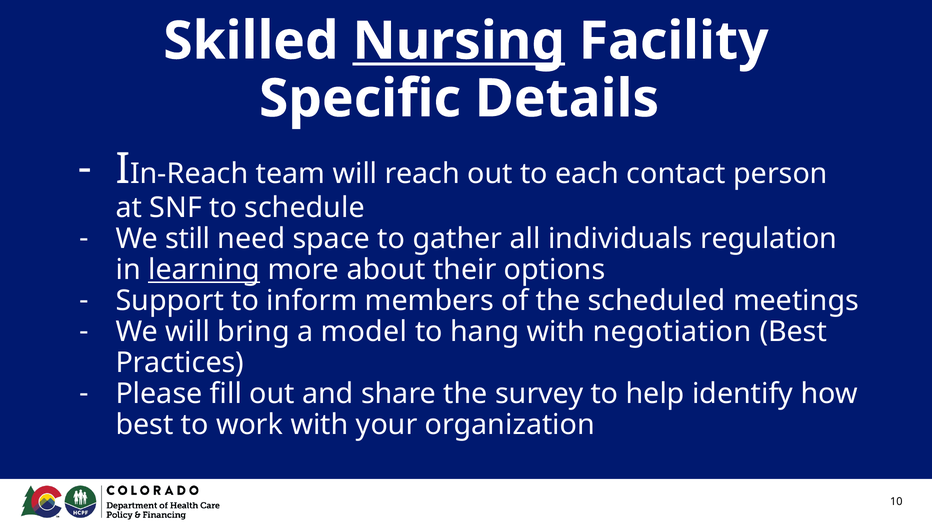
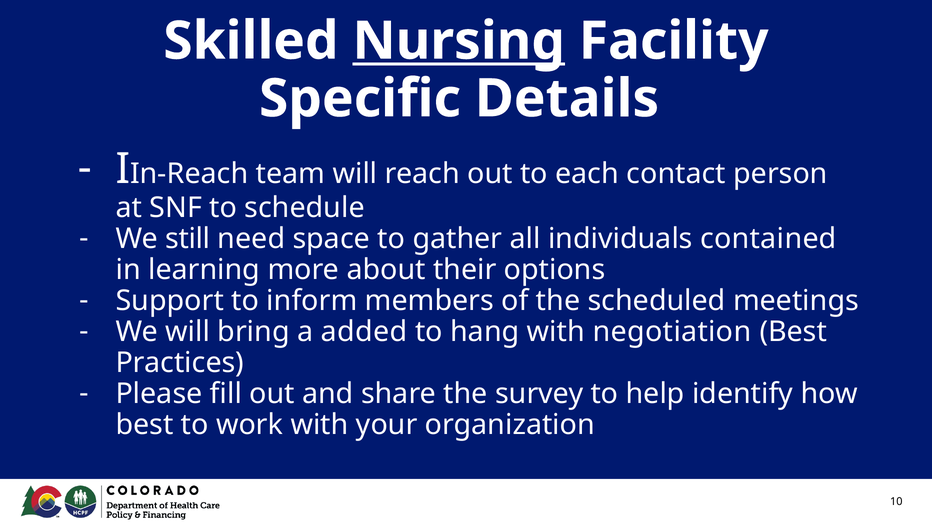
regulation: regulation -> contained (768, 239)
learning underline: present -> none (204, 270)
model: model -> added (364, 331)
